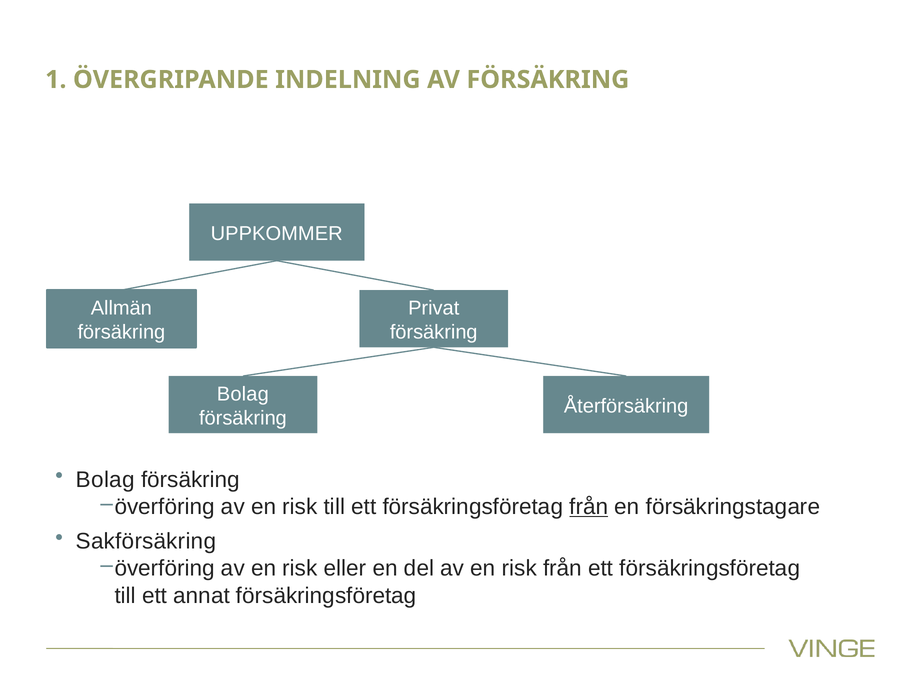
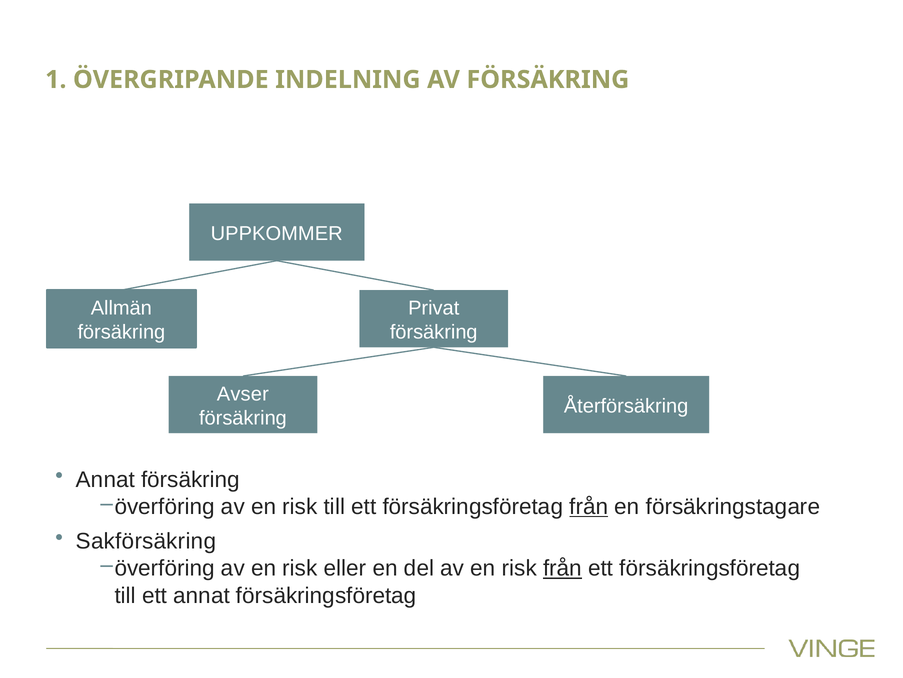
Bolag: Bolag -> Avser (243, 394)
Bolag: Bolag -> Annat (105, 479)
från underline: none -> present (563, 568)
